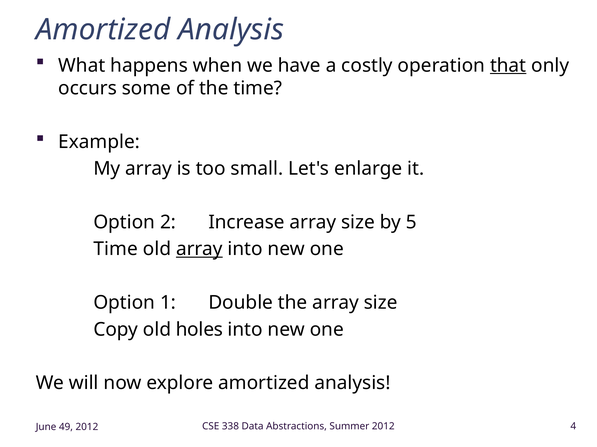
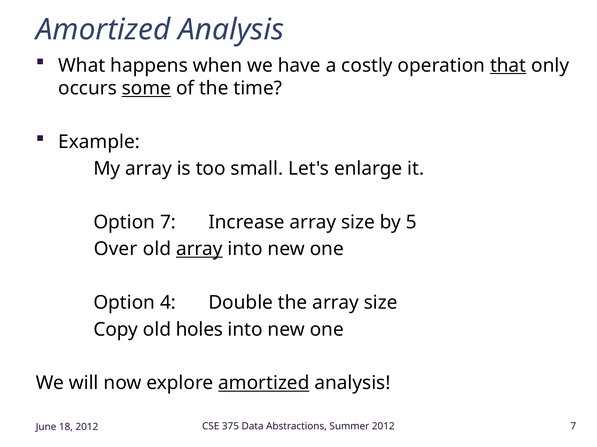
some underline: none -> present (146, 88)
Option 2: 2 -> 7 (168, 223)
Time: Time -> Over (116, 249)
1: 1 -> 4 (168, 303)
amortized underline: none -> present (264, 384)
338: 338 -> 375 (230, 427)
2012 4: 4 -> 7 (573, 427)
49: 49 -> 18 (66, 428)
